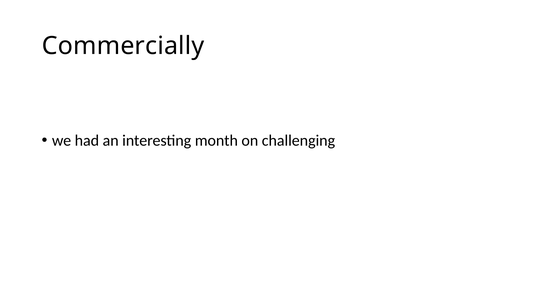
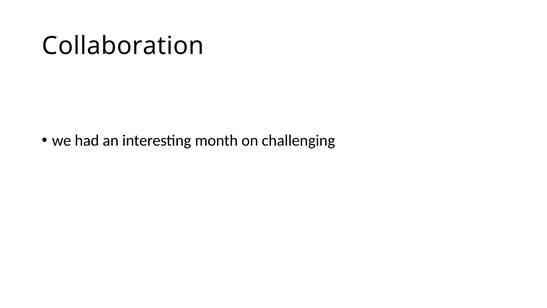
Commercially: Commercially -> Collaboration (123, 46)
